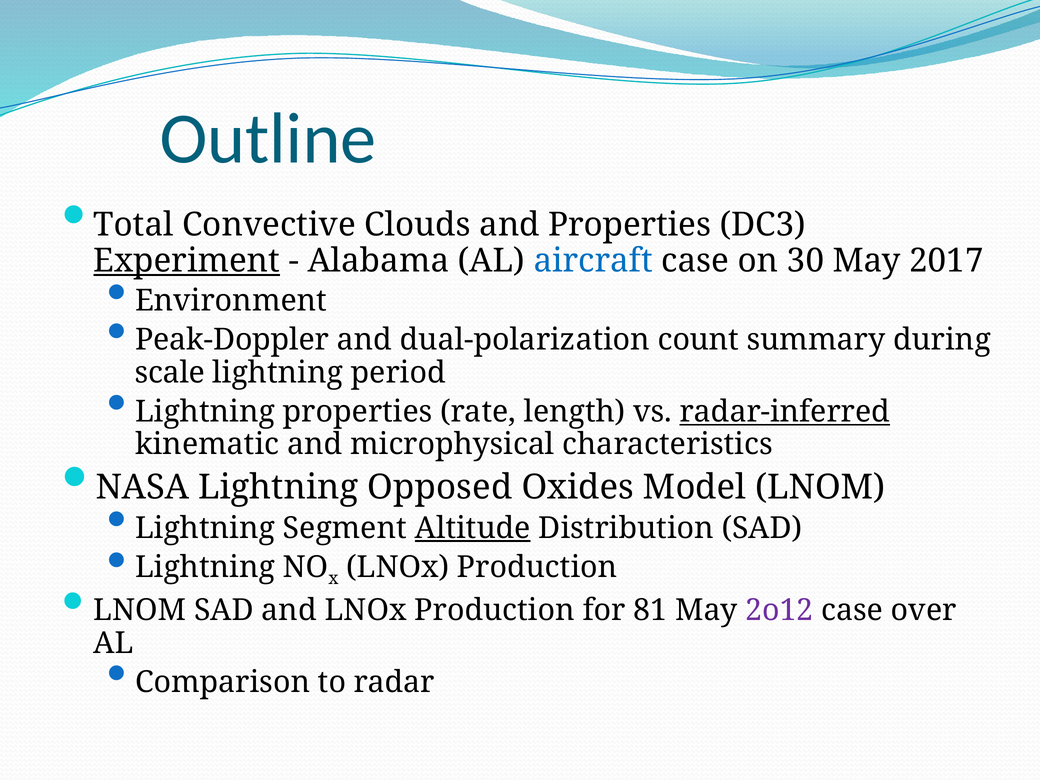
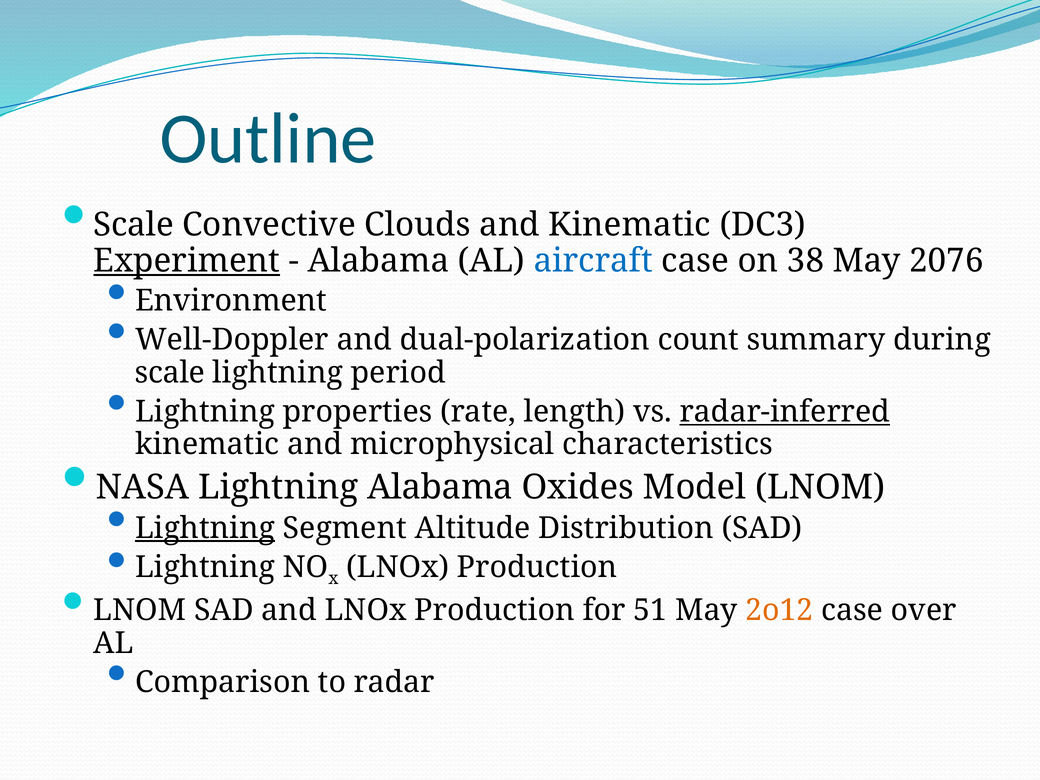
Total: Total -> Scale (134, 225)
and Properties: Properties -> Kinematic (630, 225)
30: 30 -> 38 (806, 261)
2017: 2017 -> 2076 (946, 261)
Peak-Doppler: Peak-Doppler -> Well-Doppler (232, 340)
Lightning Opposed: Opposed -> Alabama (440, 487)
Lightning underline: none -> present (205, 528)
Altitude underline: present -> none (473, 528)
81: 81 -> 51 (650, 610)
2o12 colour: purple -> orange (779, 610)
